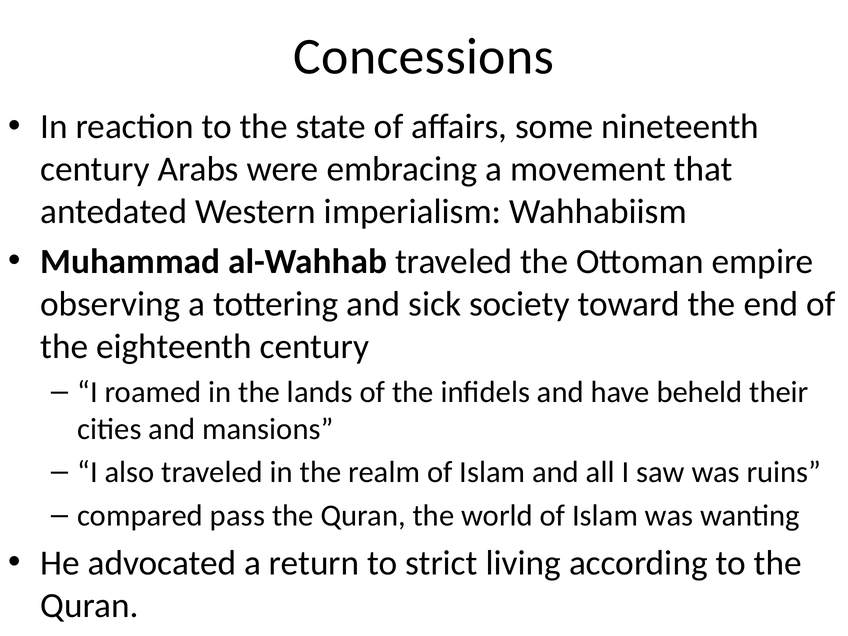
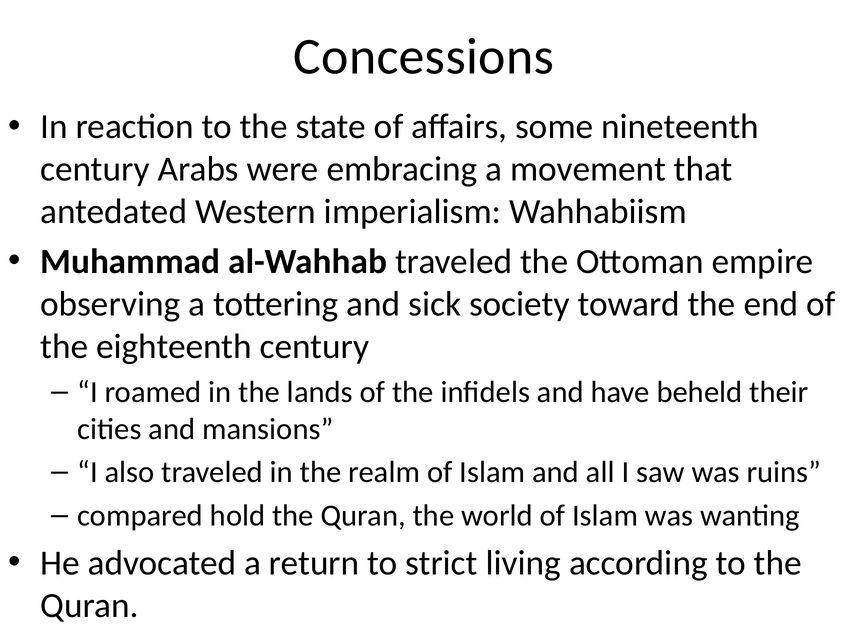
pass: pass -> hold (238, 516)
